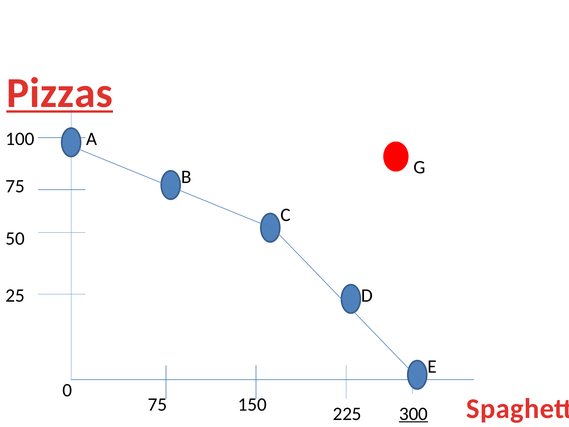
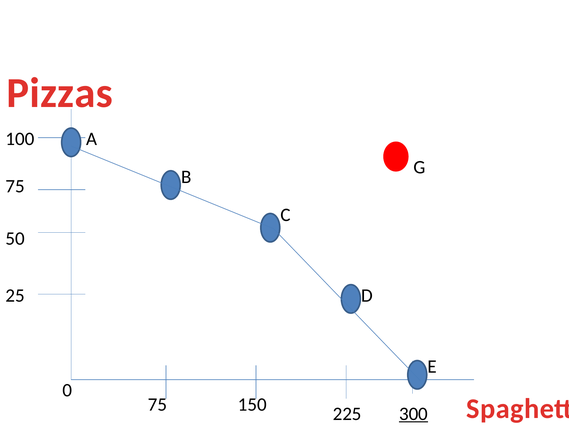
Pizzas underline: present -> none (60, 93)
